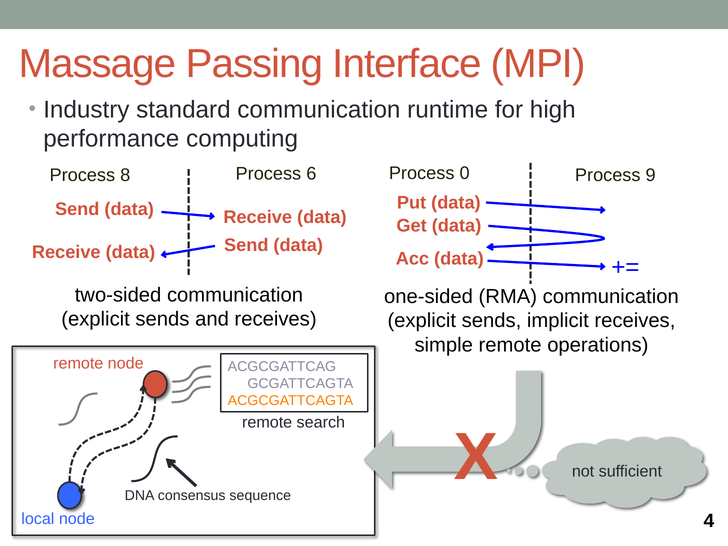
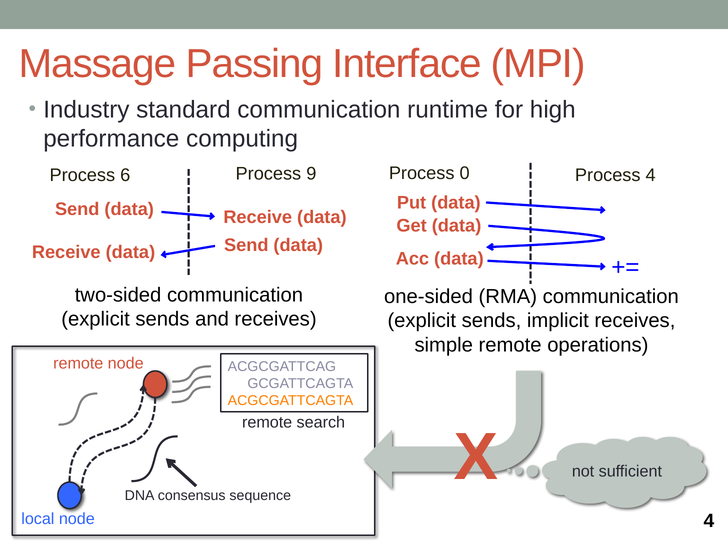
Process 9: 9 -> 4 (651, 175)
8: 8 -> 6 (125, 175)
6: 6 -> 9 (311, 174)
